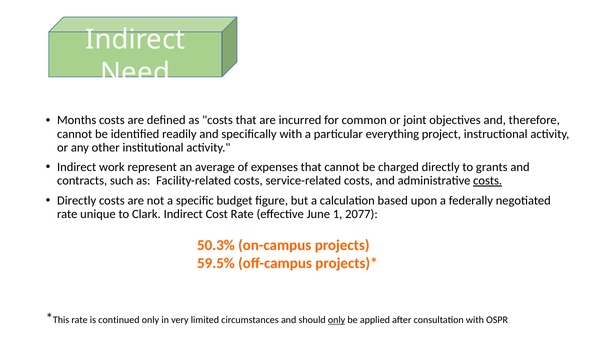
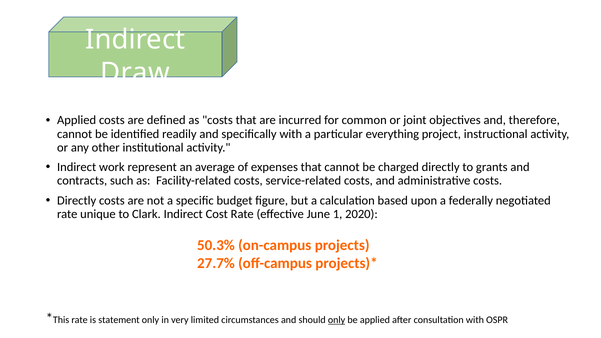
Need: Need -> Draw (135, 73)
Months: Months -> Applied (77, 120)
costs underline: present -> none (488, 181)
2077: 2077 -> 2020 (361, 214)
59.5%: 59.5% -> 27.7% (216, 264)
continued: continued -> statement (119, 320)
